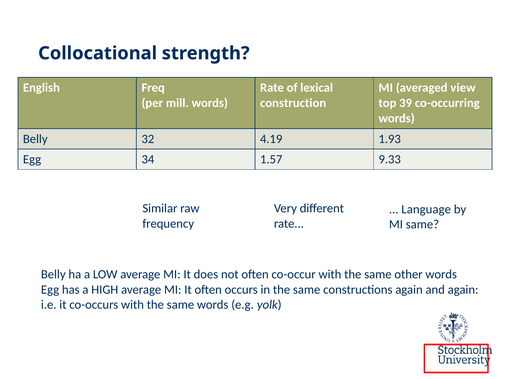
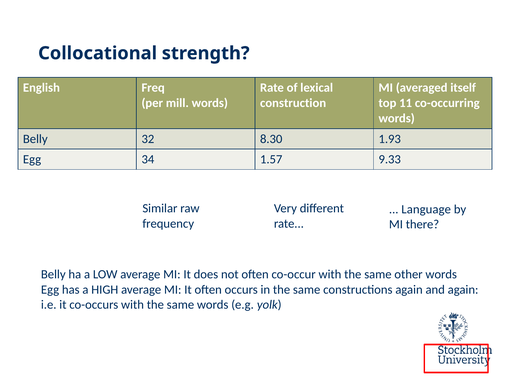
view: view -> itself (463, 88)
39: 39 -> 11 (406, 103)
4.19: 4.19 -> 8.30 (271, 139)
MI same: same -> there (422, 225)
